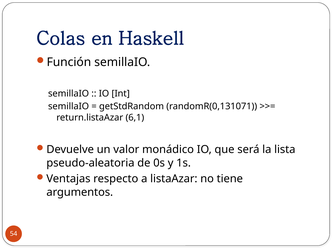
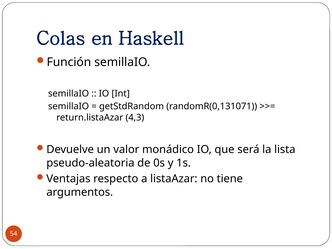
6,1: 6,1 -> 4,3 (135, 118)
